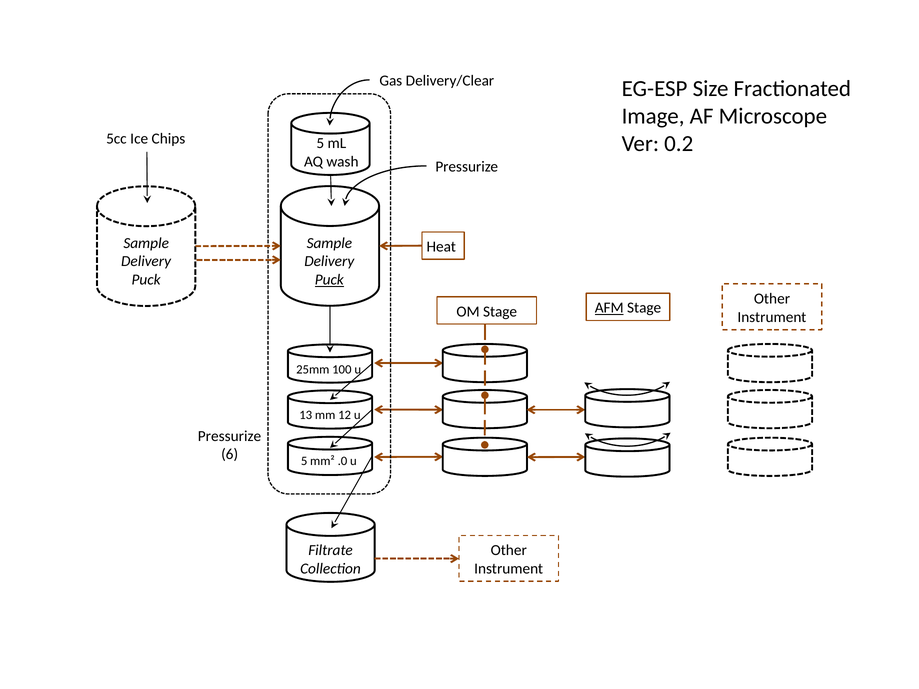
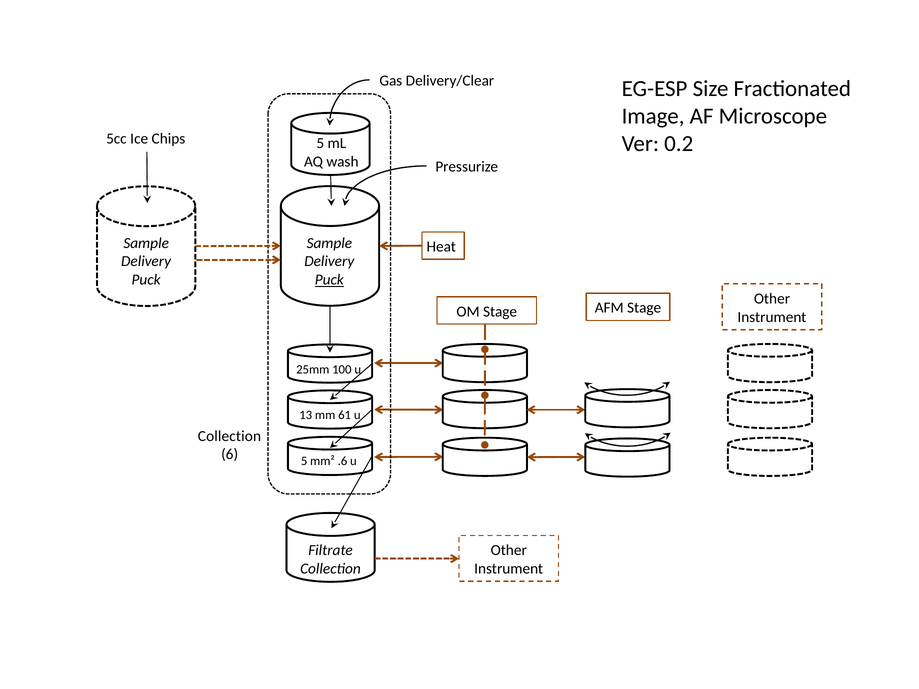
AFM underline: present -> none (609, 308)
12: 12 -> 61 (345, 415)
Pressurize: Pressurize -> Collection (229, 436)
.0: .0 -> .6 (342, 461)
